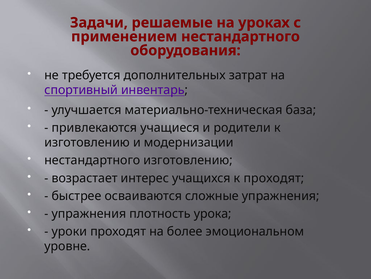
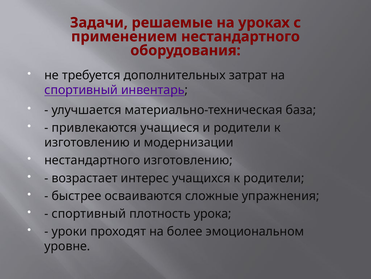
к проходят: проходят -> родители (274, 178)
упражнения: упражнения -> спортивный (89, 213)
